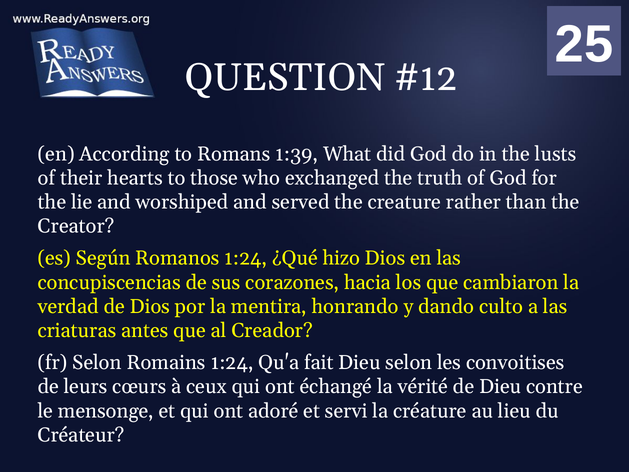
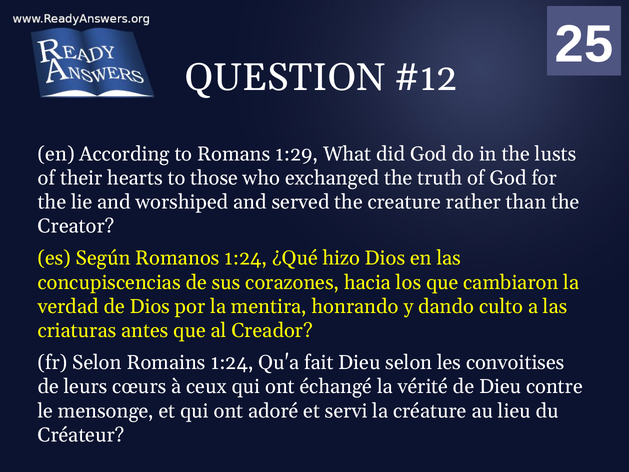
1:39: 1:39 -> 1:29 (297, 154)
